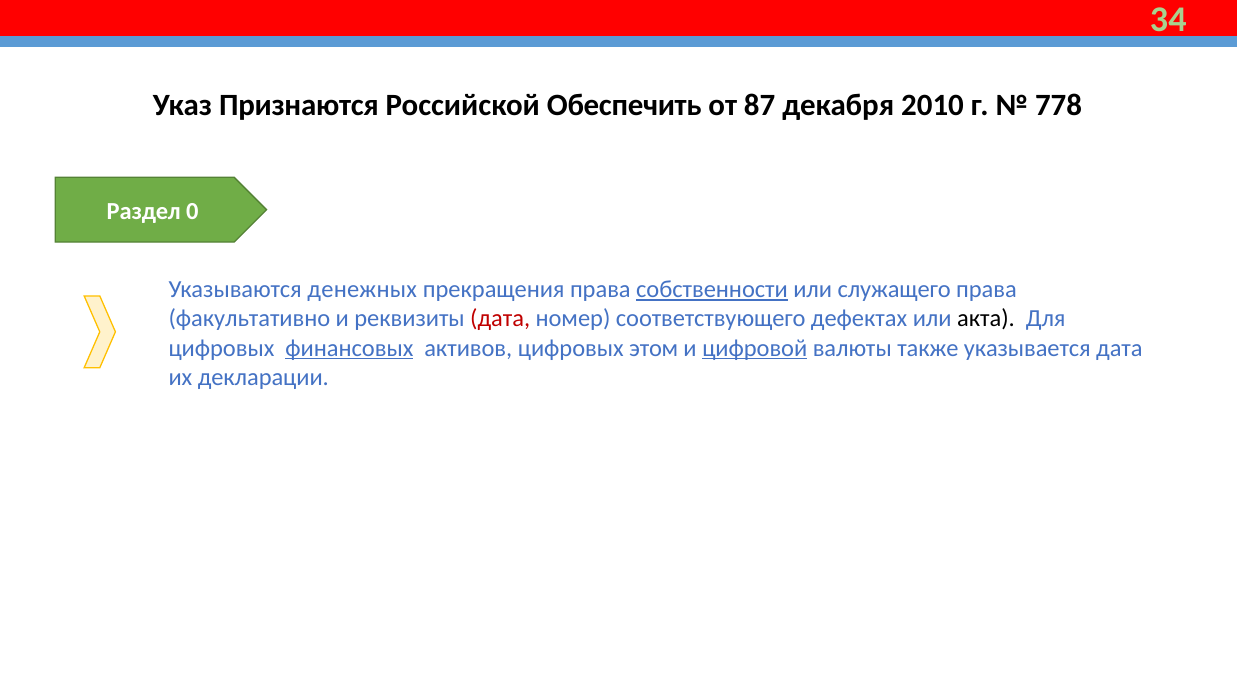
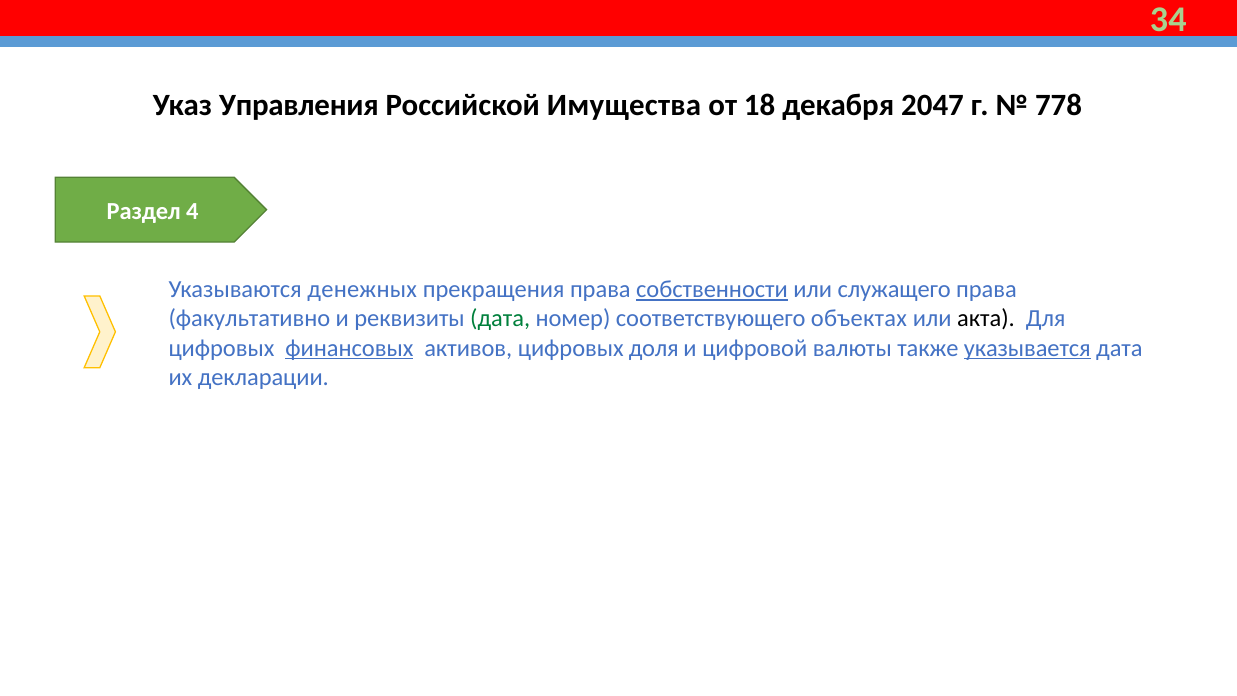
Признаются: Признаются -> Управления (299, 106)
Обеспечить: Обеспечить -> Имущества (624, 106)
87: 87 -> 18 (760, 106)
2010: 2010 -> 2047 (933, 106)
0: 0 -> 4 (192, 211)
дата colour: red -> green (500, 319)
дефектах: дефектах -> объектах (859, 319)
этом: этом -> доля (654, 348)
цифровой underline: present -> none (755, 348)
указывается underline: none -> present (1027, 348)
